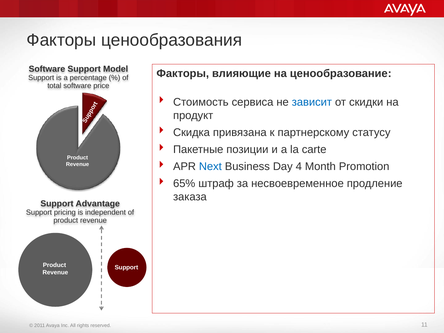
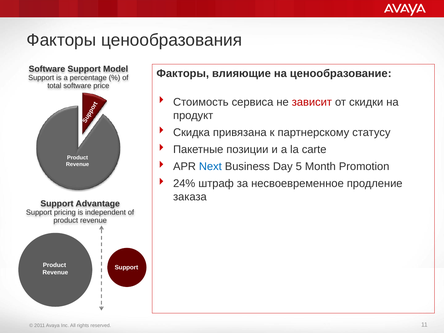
зависит colour: blue -> red (312, 102)
4: 4 -> 5 (299, 167)
65%: 65% -> 24% (184, 184)
